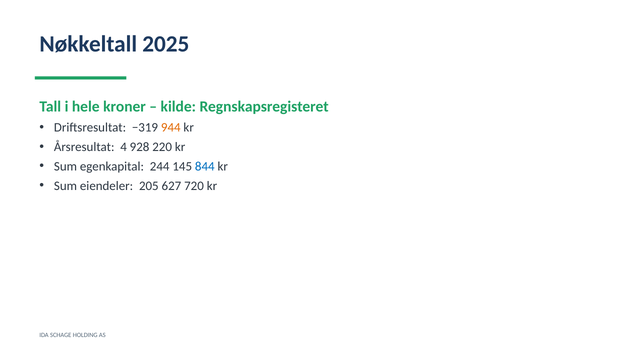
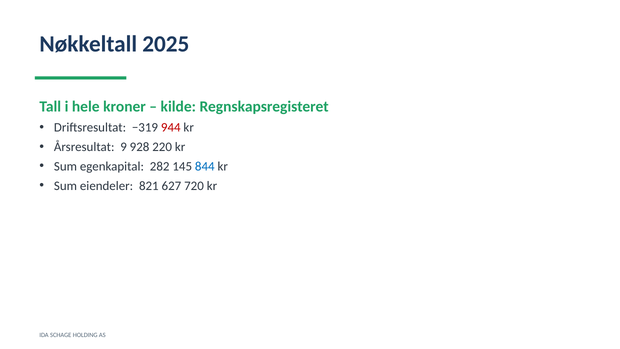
944 colour: orange -> red (171, 127)
4: 4 -> 9 (124, 147)
244: 244 -> 282 (160, 166)
205: 205 -> 821 (149, 186)
